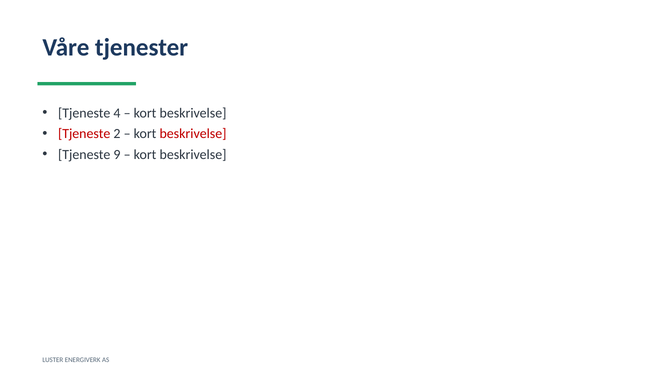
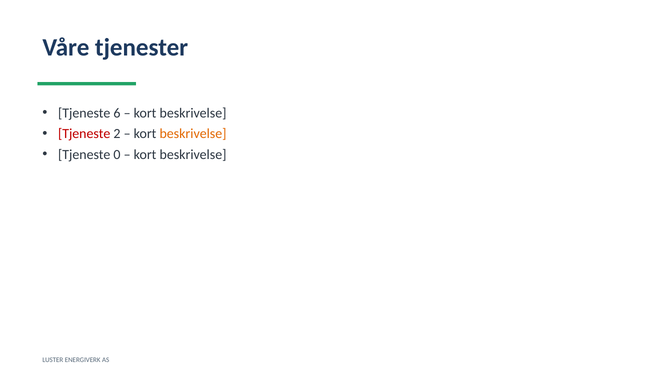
4: 4 -> 6 (117, 113)
beskrivelse colour: red -> orange (193, 134)
9: 9 -> 0 (117, 155)
